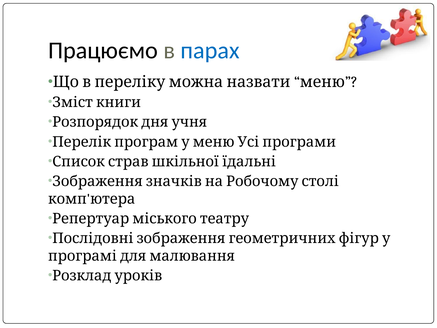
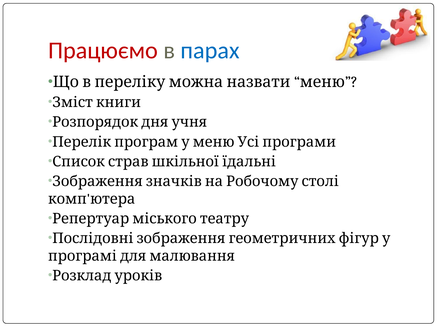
Працюємо colour: black -> red (103, 51)
